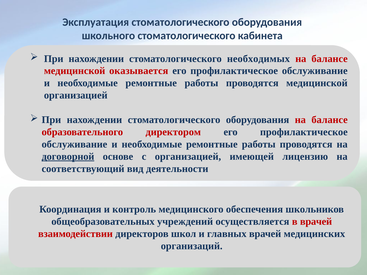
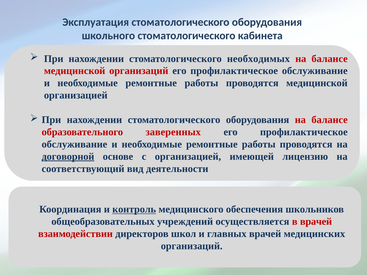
медицинской оказывается: оказывается -> организаций (139, 71)
директором: директором -> заверенных (173, 132)
контроль underline: none -> present (134, 210)
